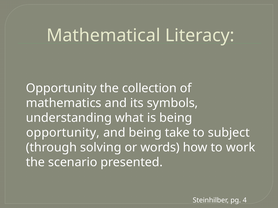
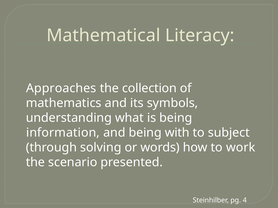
Opportunity: Opportunity -> Approaches (61, 88)
opportunity: opportunity -> information (63, 133)
take: take -> with (177, 133)
